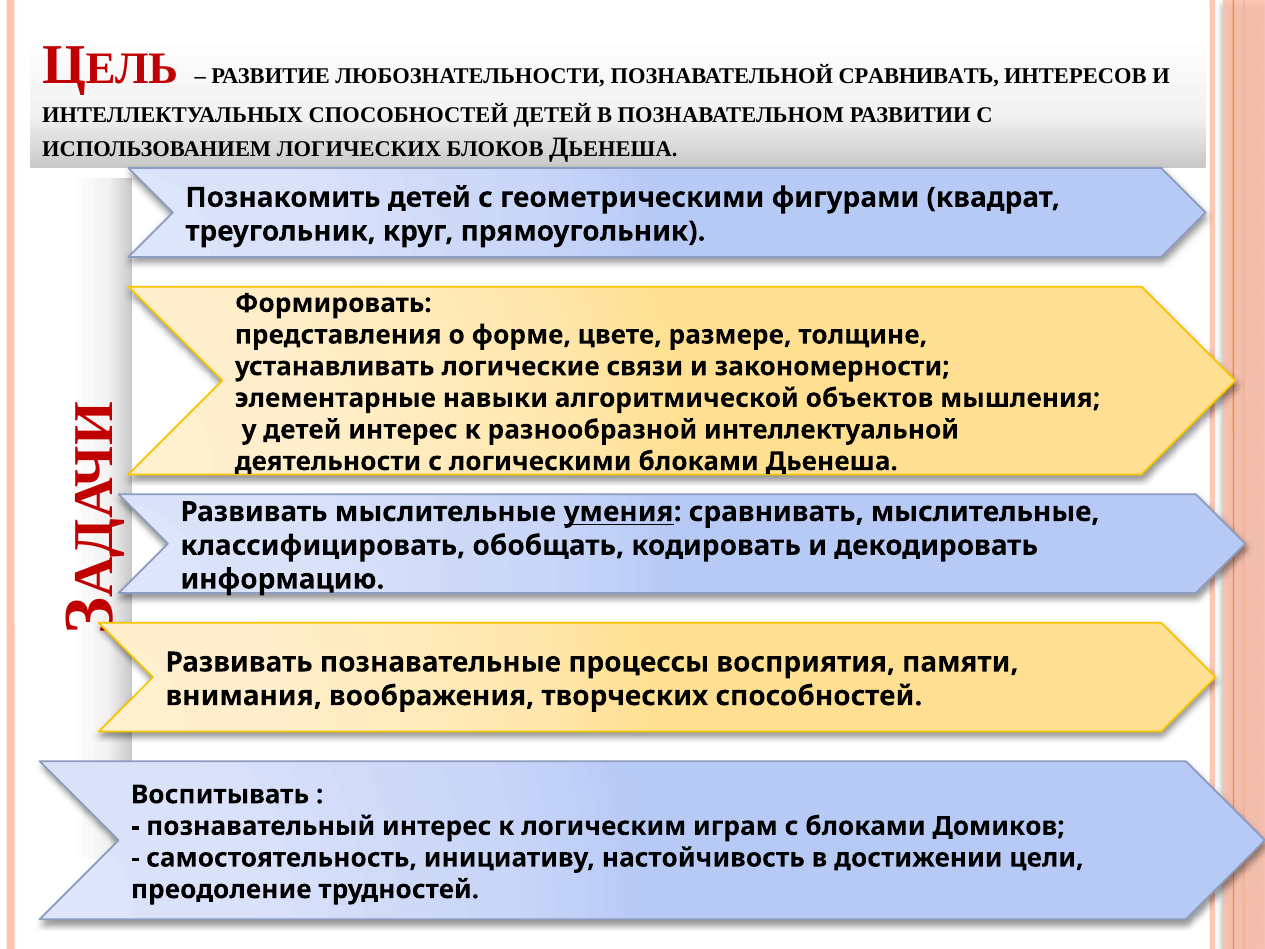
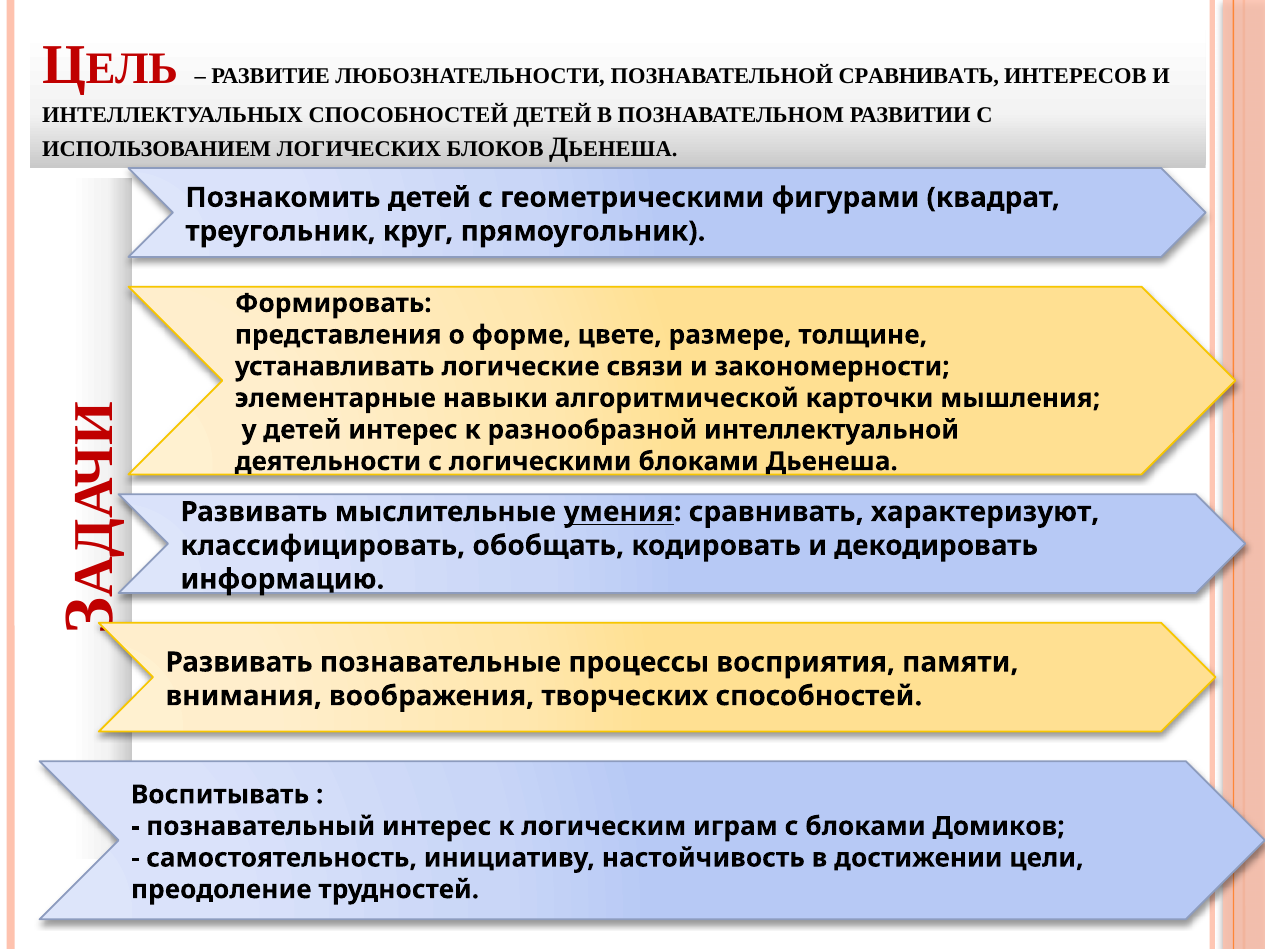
объектов: объектов -> карточки (870, 398)
сравнивать мыслительные: мыслительные -> характеризуют (985, 512)
